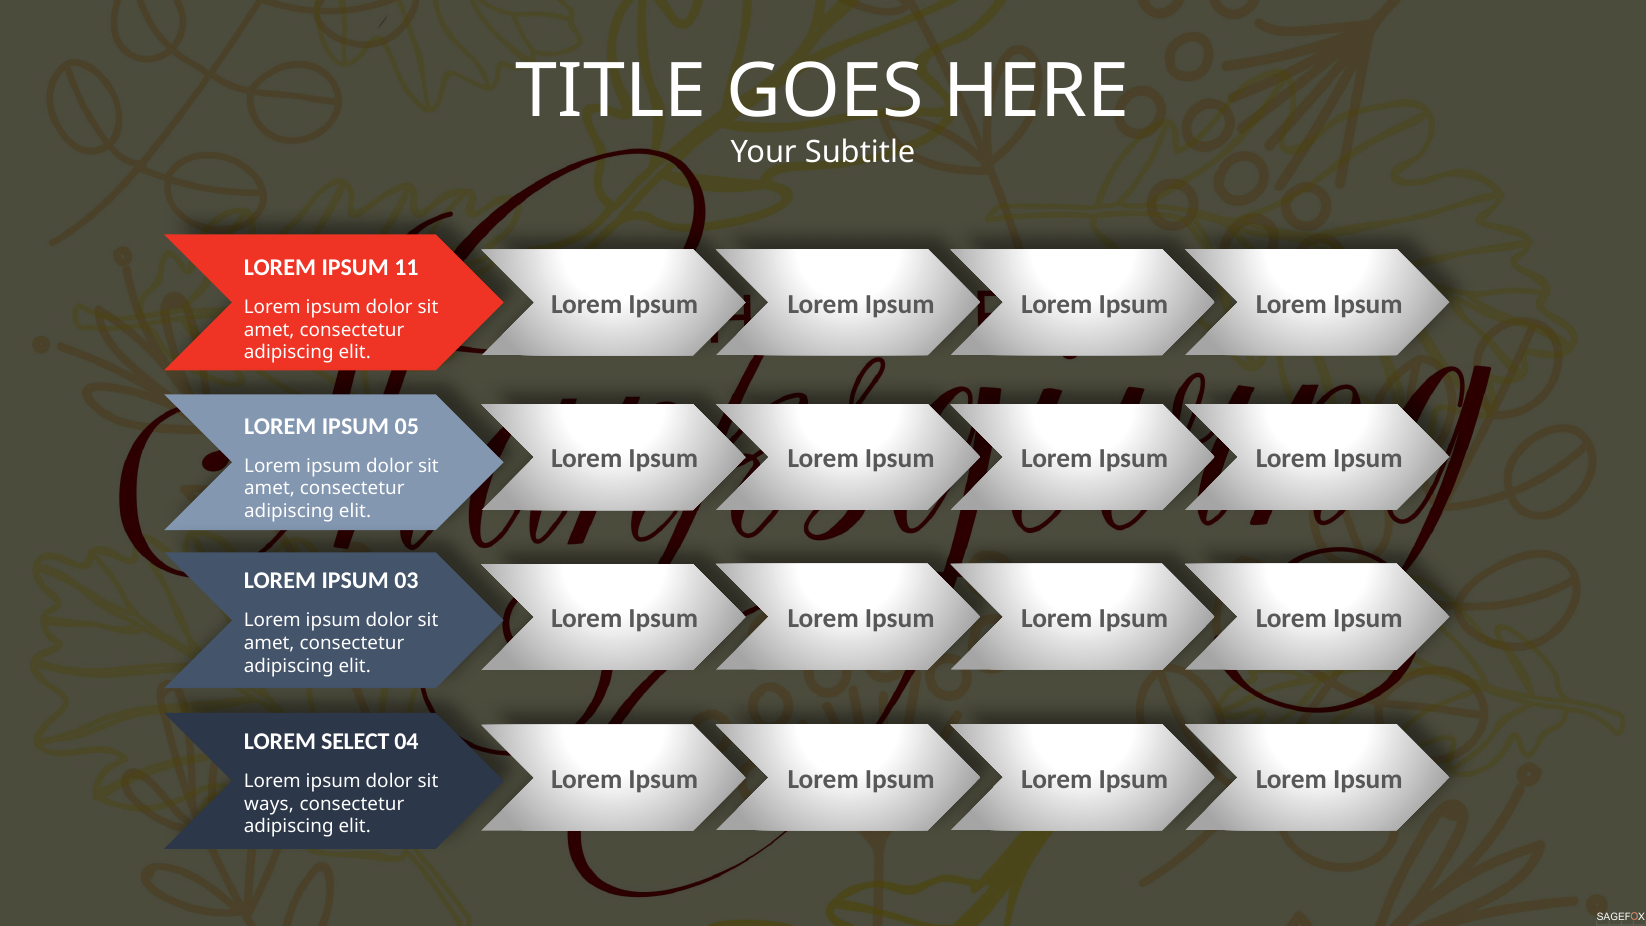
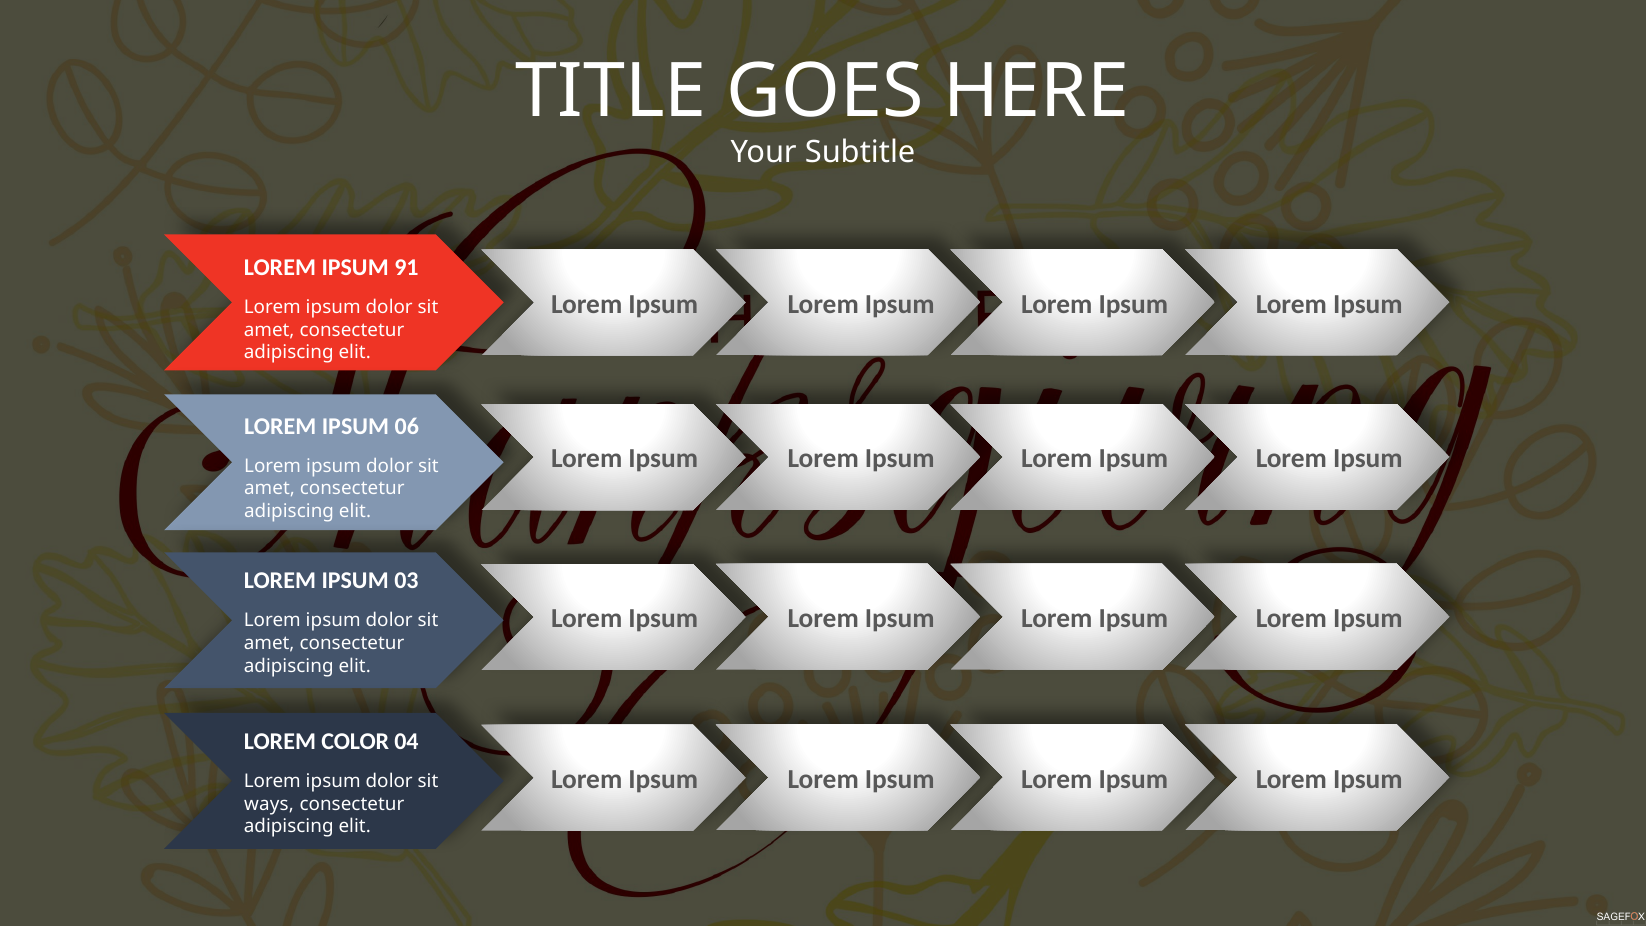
11: 11 -> 91 (406, 267)
05: 05 -> 06 (407, 426)
SELECT: SELECT -> COLOR (355, 741)
